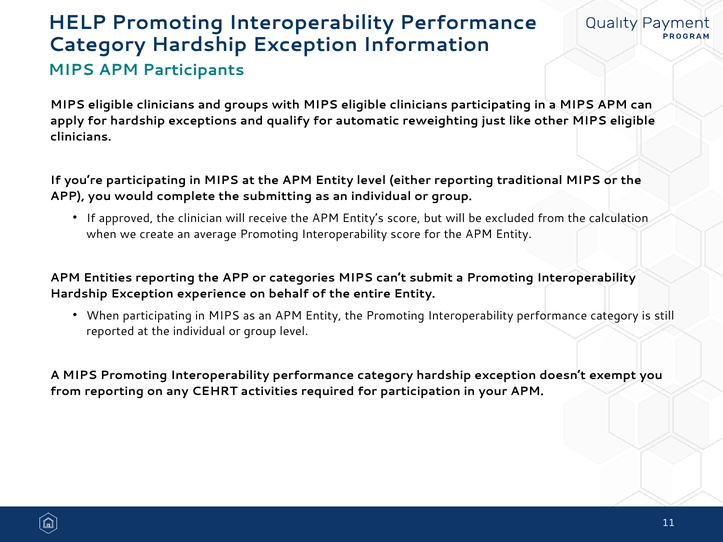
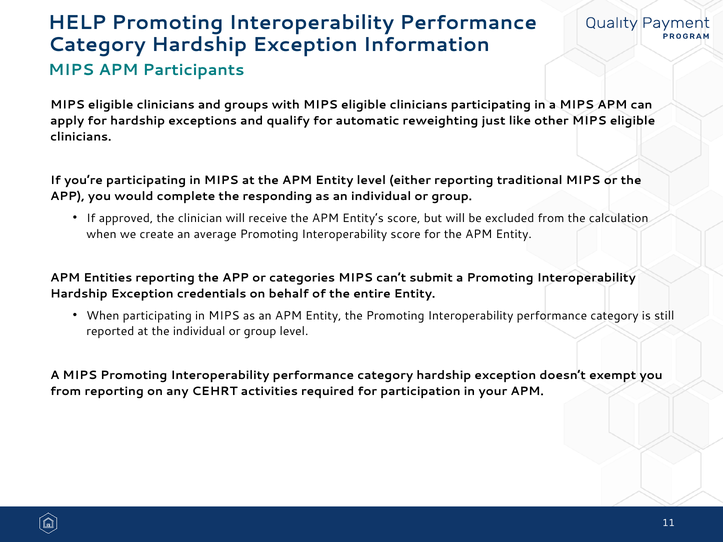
submitting: submitting -> responding (277, 196)
experience: experience -> credentials (212, 294)
